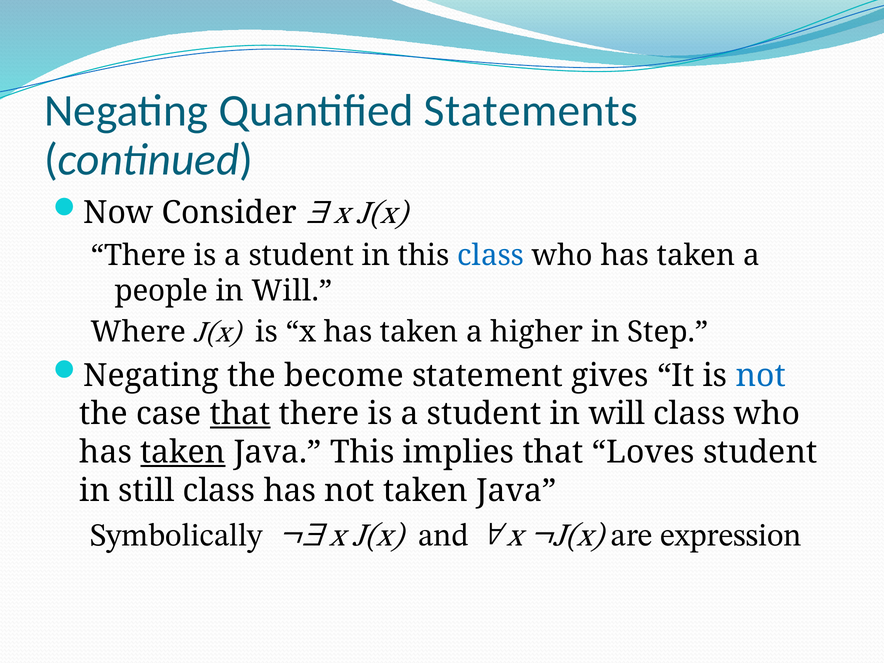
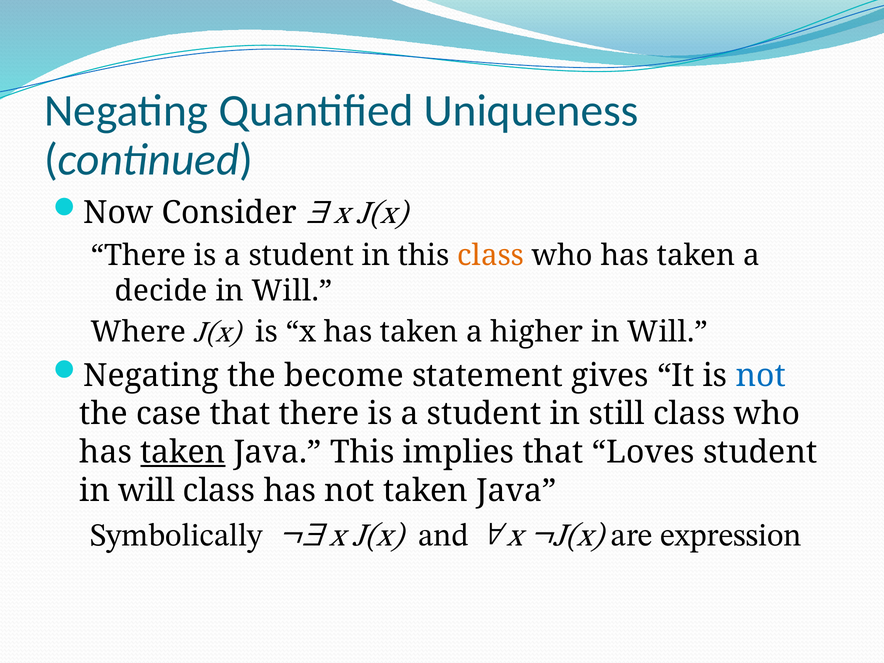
Statements: Statements -> Uniqueness (531, 111)
class colour: blue -> orange (491, 255)
people: people -> decide (161, 291)
Step: Step -> Will (668, 332)
that underline: present -> none (240, 414)
student in will: will -> still (617, 414)
still: still -> will (147, 491)
